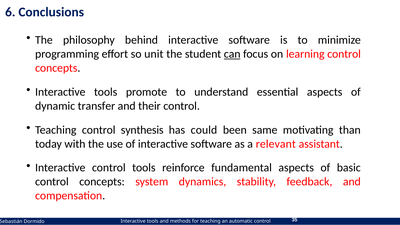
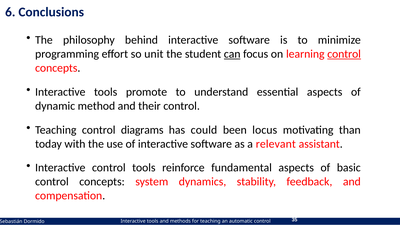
control underline: none -> present (344, 54)
transfer: transfer -> method (96, 106)
synthesis: synthesis -> diagrams (142, 130)
same: same -> locus (265, 130)
